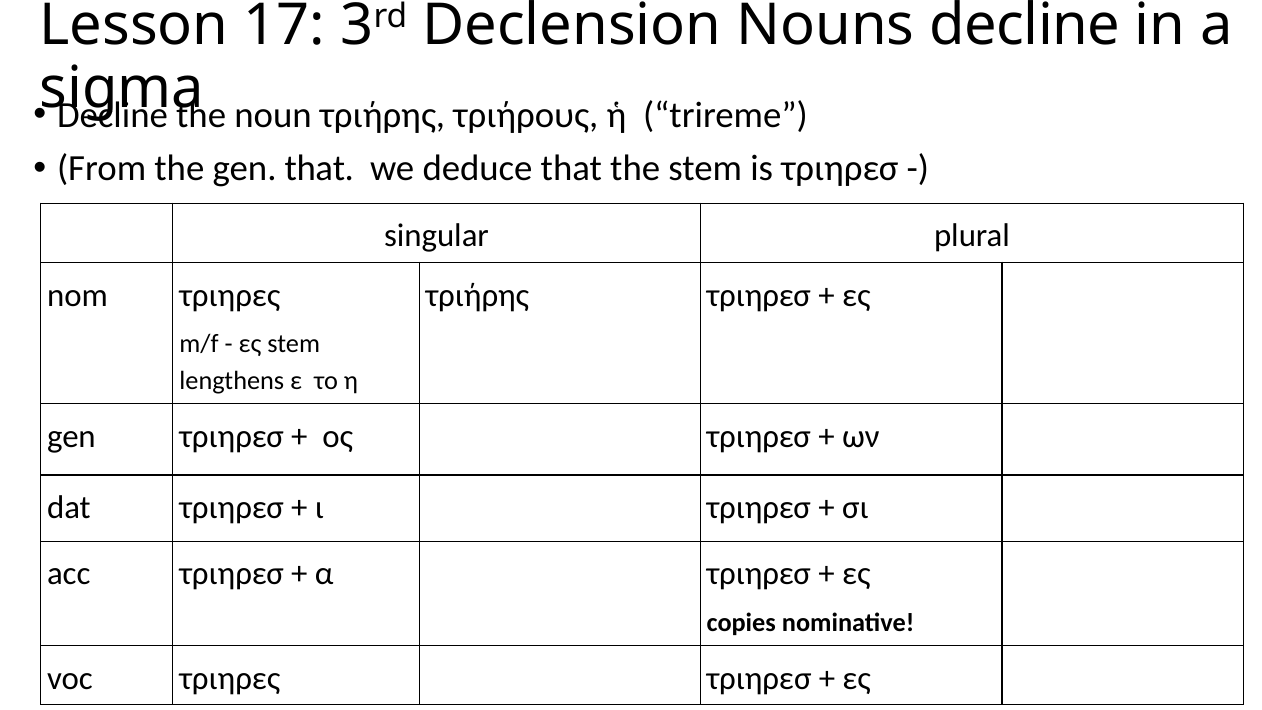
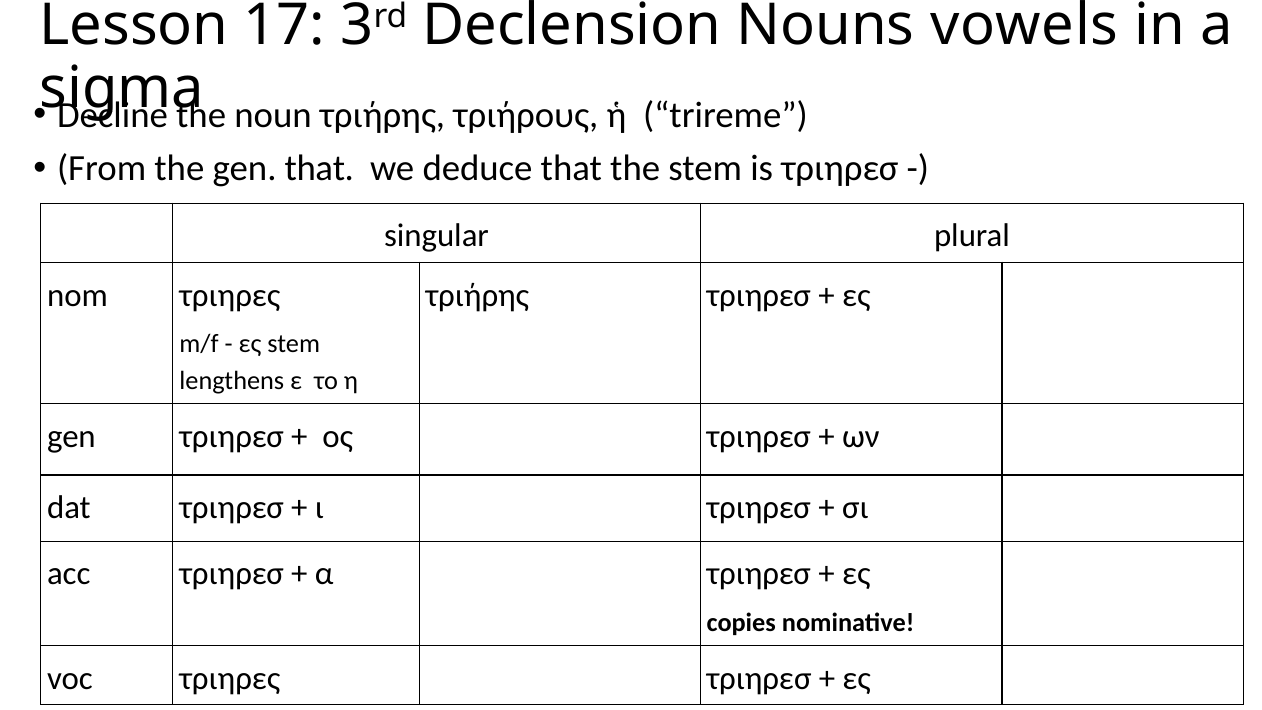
Nouns decline: decline -> vowels (1024, 25)
